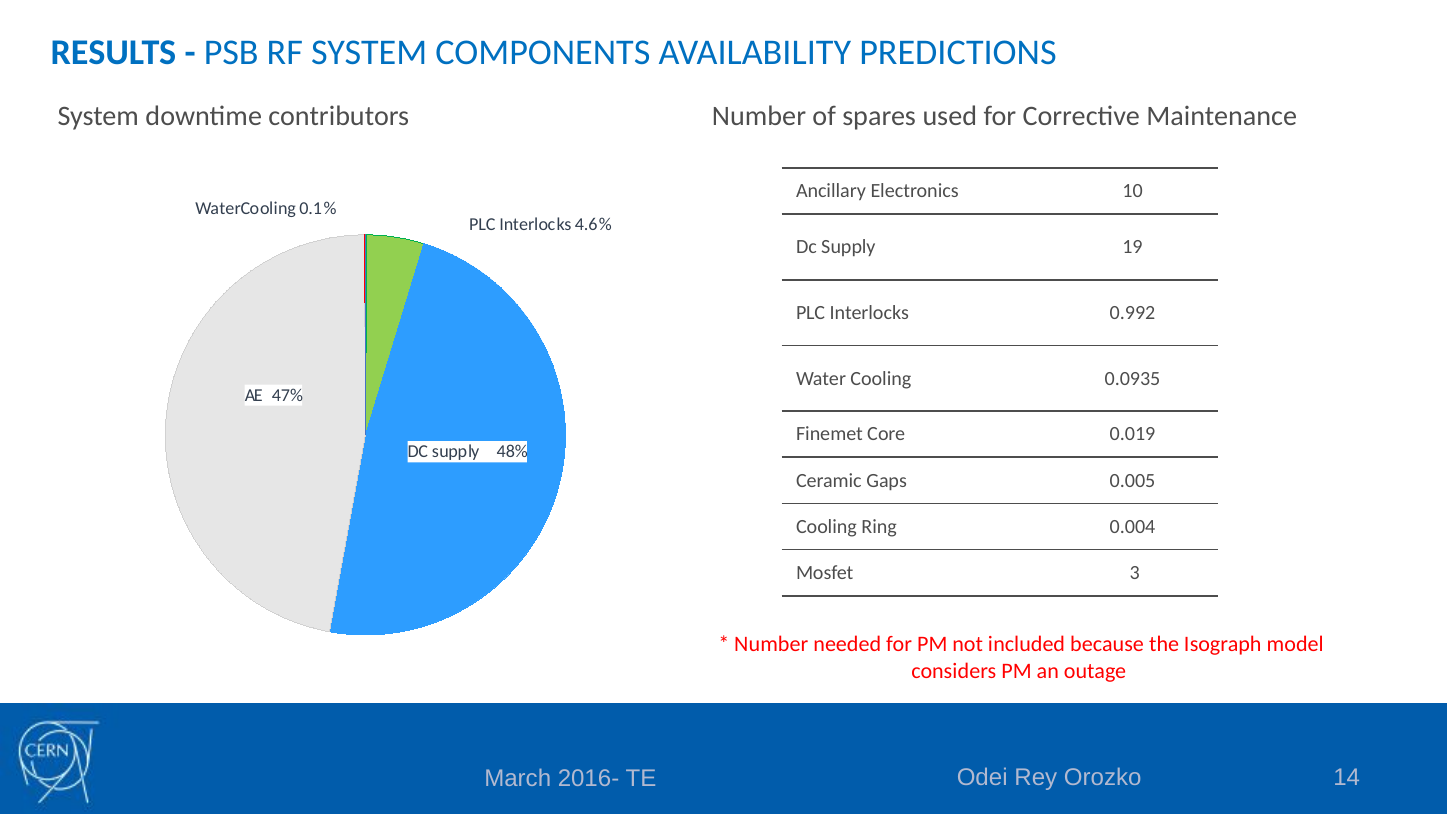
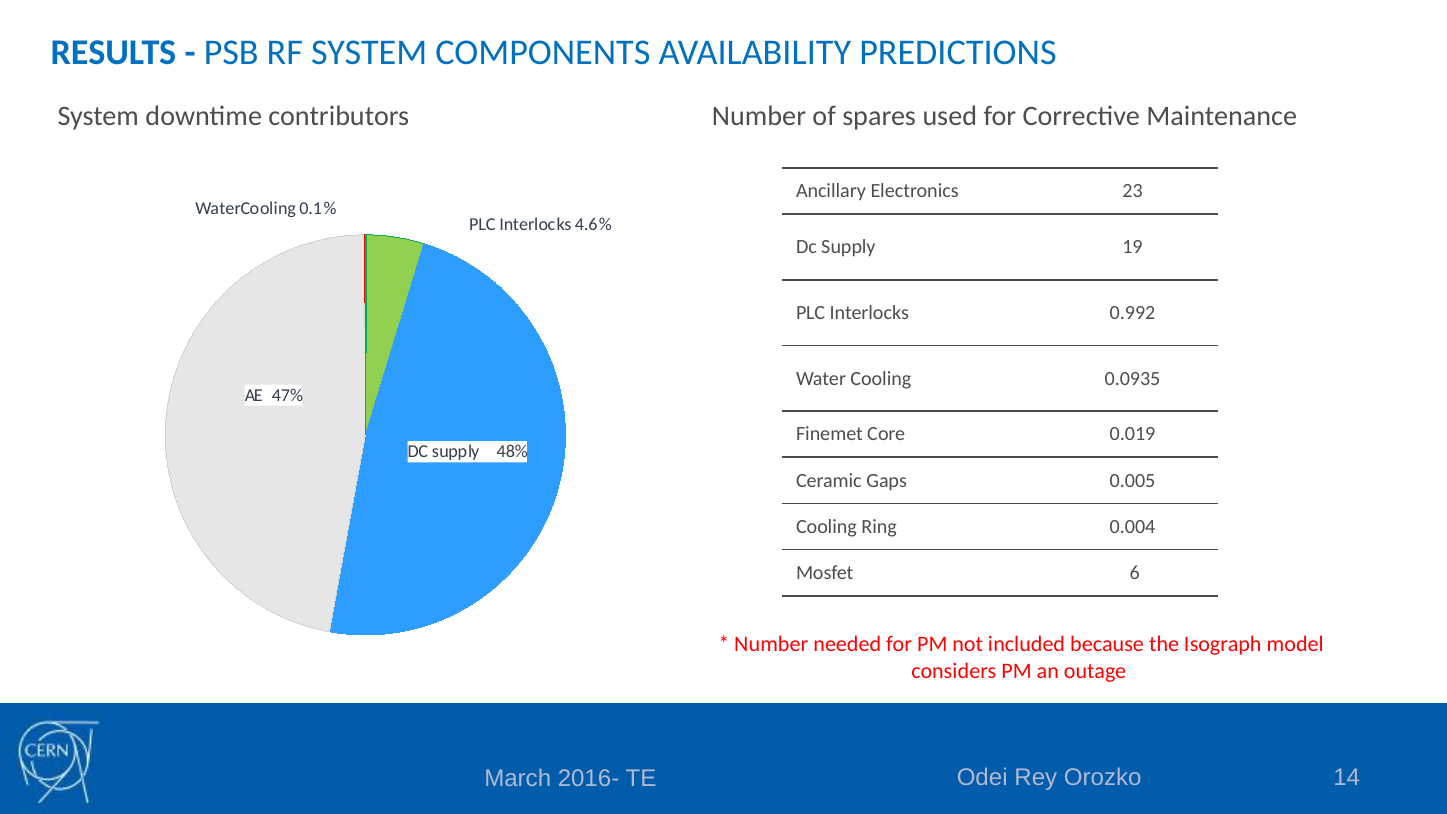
10: 10 -> 23 (1133, 191)
3: 3 -> 6 (1135, 573)
